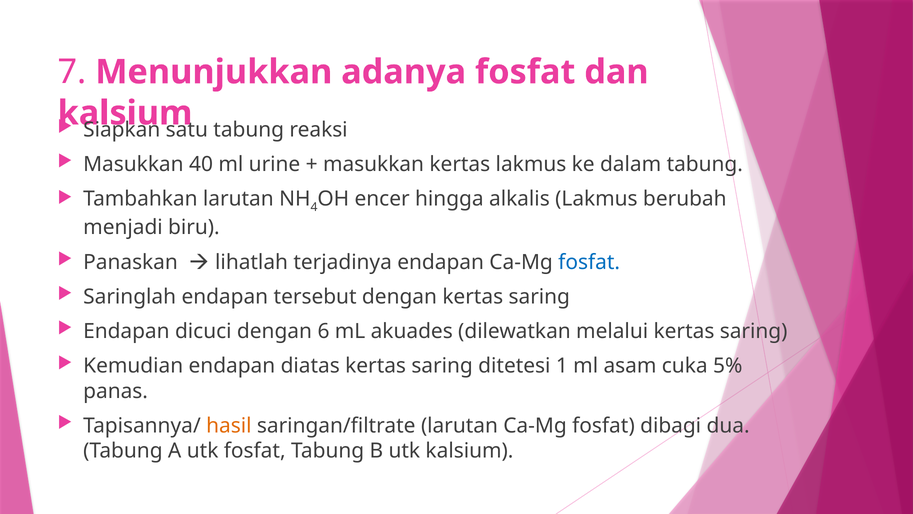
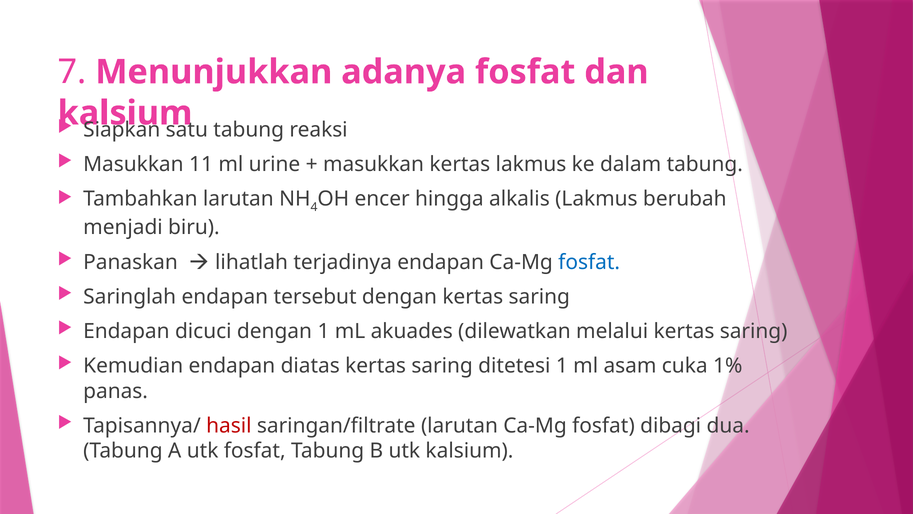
40: 40 -> 11 (201, 164)
dengan 6: 6 -> 1 (324, 331)
5%: 5% -> 1% (728, 366)
hasil colour: orange -> red (229, 425)
